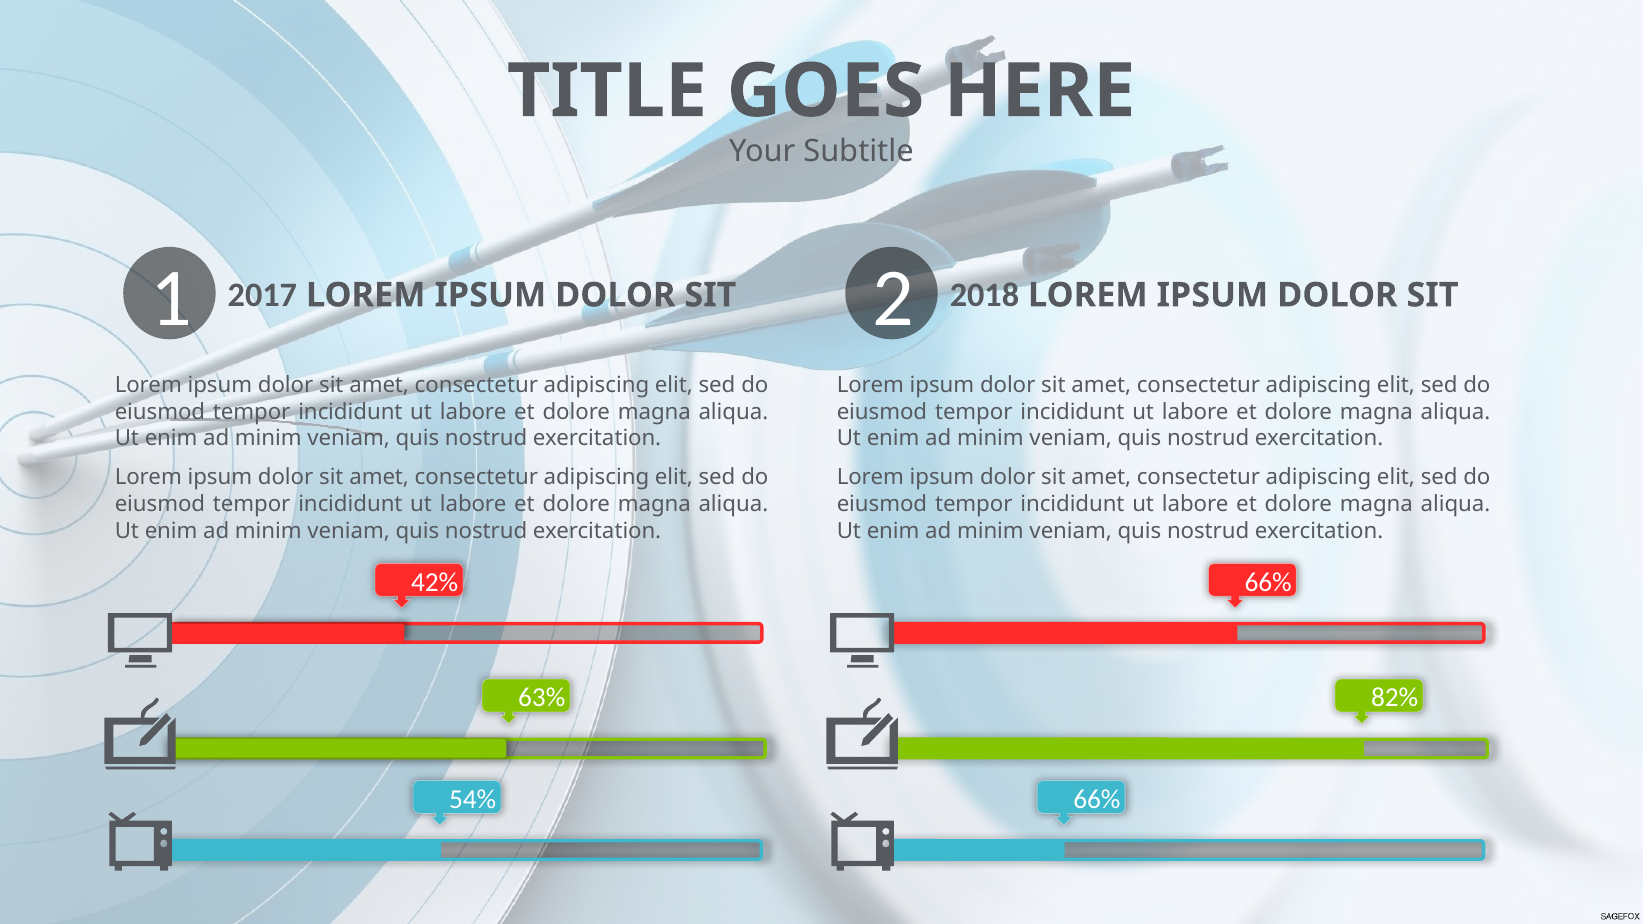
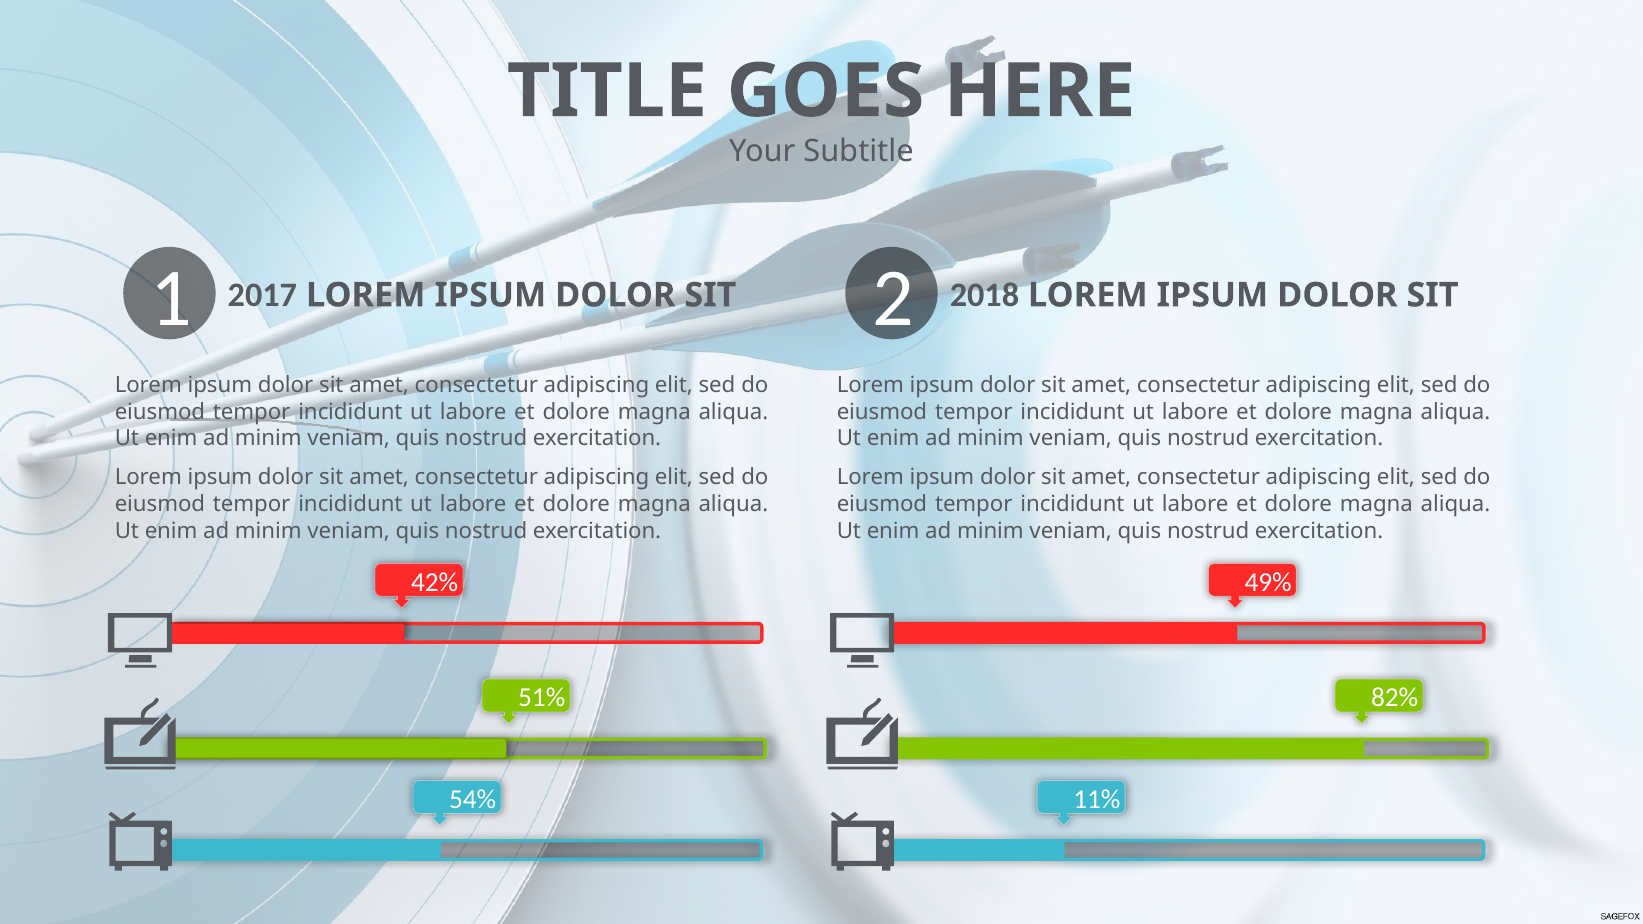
66%: 66% -> 49% (1268, 582)
63%: 63% -> 51% (542, 698)
66%: 66% -> 11% (1097, 799)
